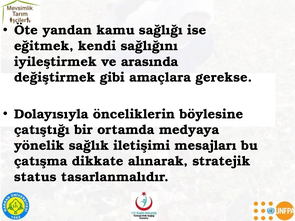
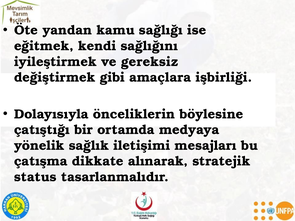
arasında: arasında -> gereksiz (150, 62)
gerekse: gerekse -> işbirliği (224, 77)
